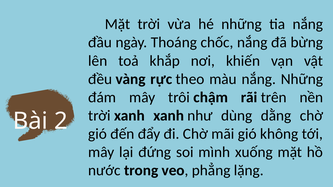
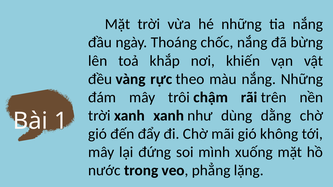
2: 2 -> 1 (61, 121)
